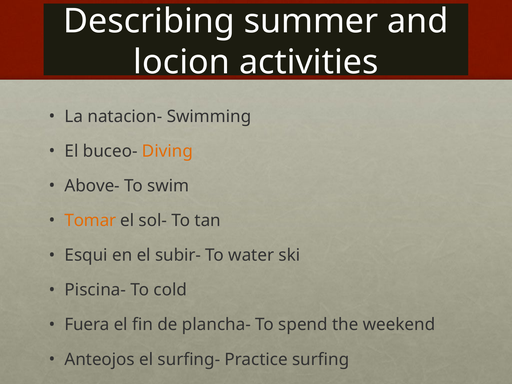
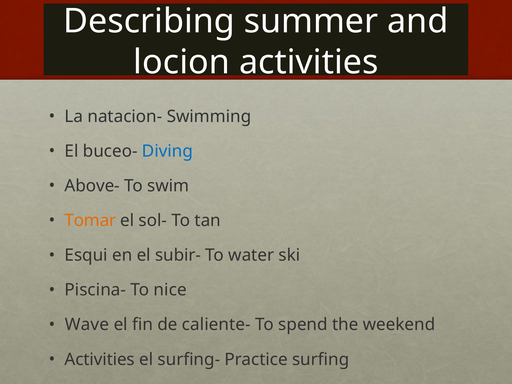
Diving colour: orange -> blue (167, 151)
cold: cold -> nice (170, 290)
Fuera: Fuera -> Wave (87, 325)
plancha-: plancha- -> caliente- (216, 325)
Anteojos: Anteojos -> Activities (100, 359)
